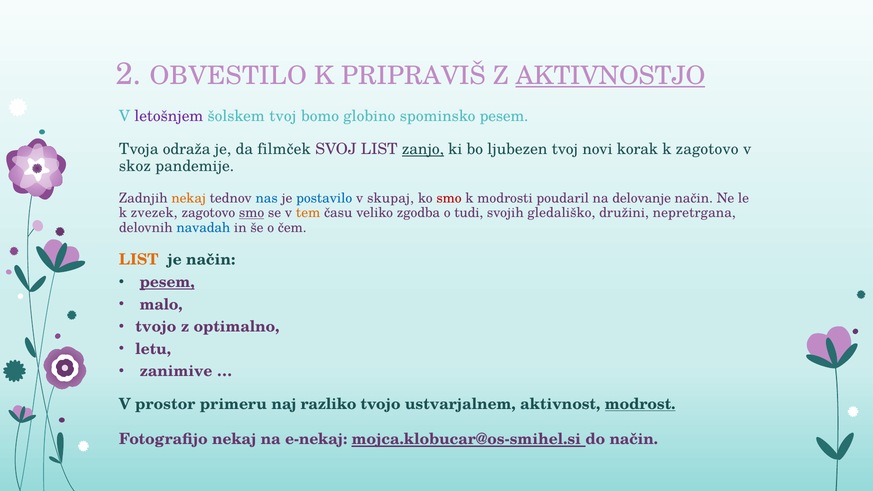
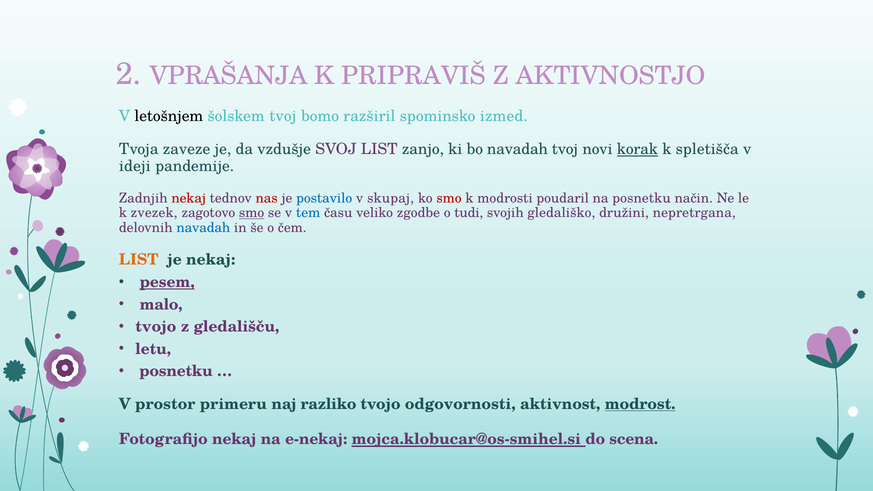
OBVESTILO: OBVESTILO -> VPRAŠANJA (229, 76)
AKTIVNOSTJO underline: present -> none (611, 76)
letošnjem colour: purple -> black (169, 116)
globino: globino -> razširil (369, 116)
spominsko pesem: pesem -> izmed (504, 116)
odraža: odraža -> zaveze (187, 149)
filmček: filmček -> vzdušje (284, 149)
zanjo underline: present -> none (423, 149)
bo ljubezen: ljubezen -> navadah (517, 149)
korak underline: none -> present (637, 149)
k zagotovo: zagotovo -> spletišča (707, 149)
skoz: skoz -> ideji (135, 166)
nekaj colour: orange -> red (189, 198)
nas colour: blue -> red (267, 198)
na delovanje: delovanje -> posnetku (642, 198)
tem colour: orange -> blue (308, 213)
zgodba: zgodba -> zgodbe (418, 213)
je način: način -> nekaj (211, 260)
optimalno: optimalno -> gledališču (237, 327)
zanimive: zanimive -> posnetku (176, 371)
ustvarjalnem: ustvarjalnem -> odgovornosti (460, 404)
do način: način -> scena (634, 439)
